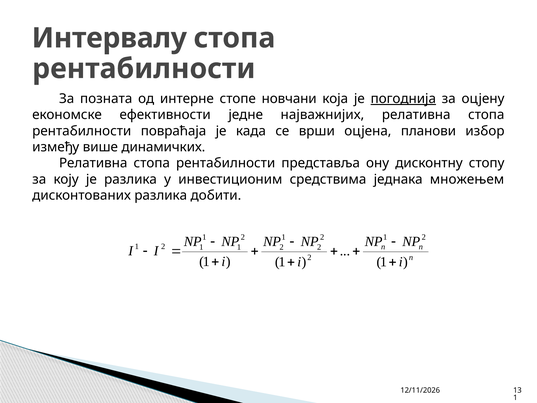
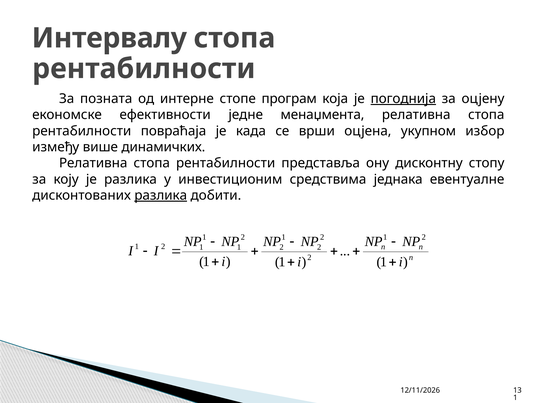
новчани: новчани -> програм (289, 99)
најважнијих: најважнијих -> менаџмента (322, 115)
планови: планови -> укупном (428, 131)
множењем: множењем -> евентуалне (467, 179)
разлика underline: none -> present (161, 195)
